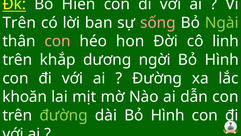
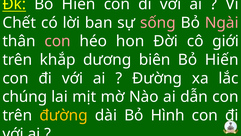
Trên: Trên -> Chết (19, 23)
Ngài colour: light green -> pink (222, 23)
linh: linh -> giới (226, 41)
ngời: ngời -> biên (155, 60)
Hình: Hình -> Hiến (222, 60)
khoăn: khoăn -> chúng (25, 97)
đường colour: light green -> yellow (64, 115)
